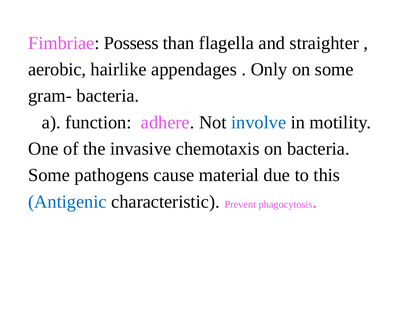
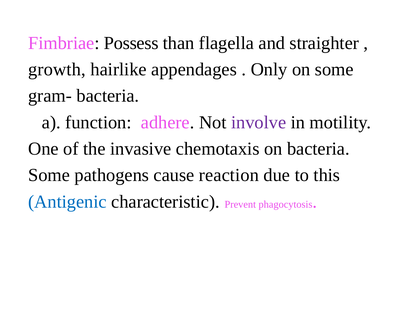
aerobic: aerobic -> growth (57, 69)
involve colour: blue -> purple (259, 122)
material: material -> reaction (229, 175)
